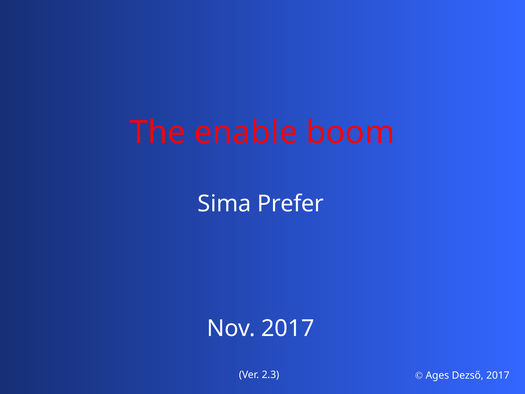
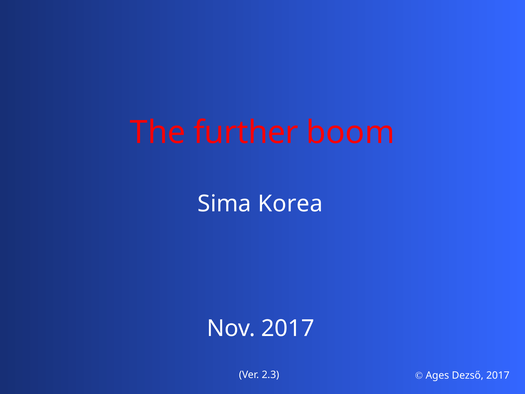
enable: enable -> further (246, 132)
Prefer: Prefer -> Korea (290, 204)
